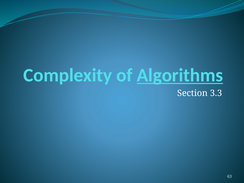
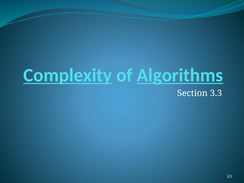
Complexity underline: none -> present (68, 75)
